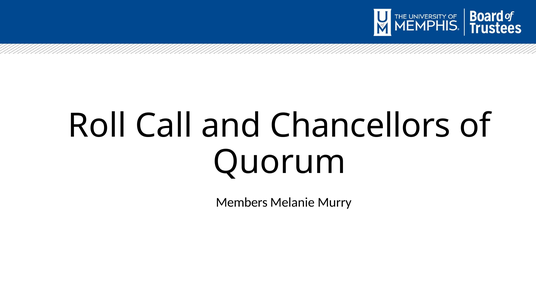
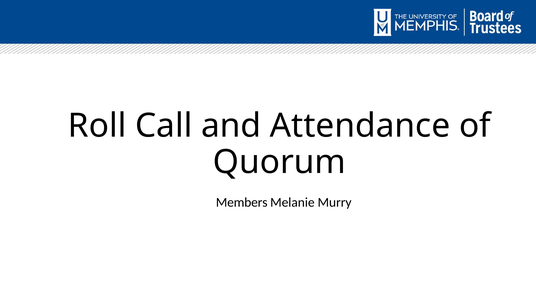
Chancellors: Chancellors -> Attendance (360, 126)
